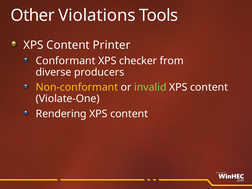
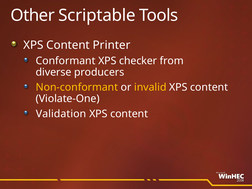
Violations: Violations -> Scriptable (97, 15)
invalid colour: light green -> yellow (150, 87)
Rendering: Rendering -> Validation (61, 114)
